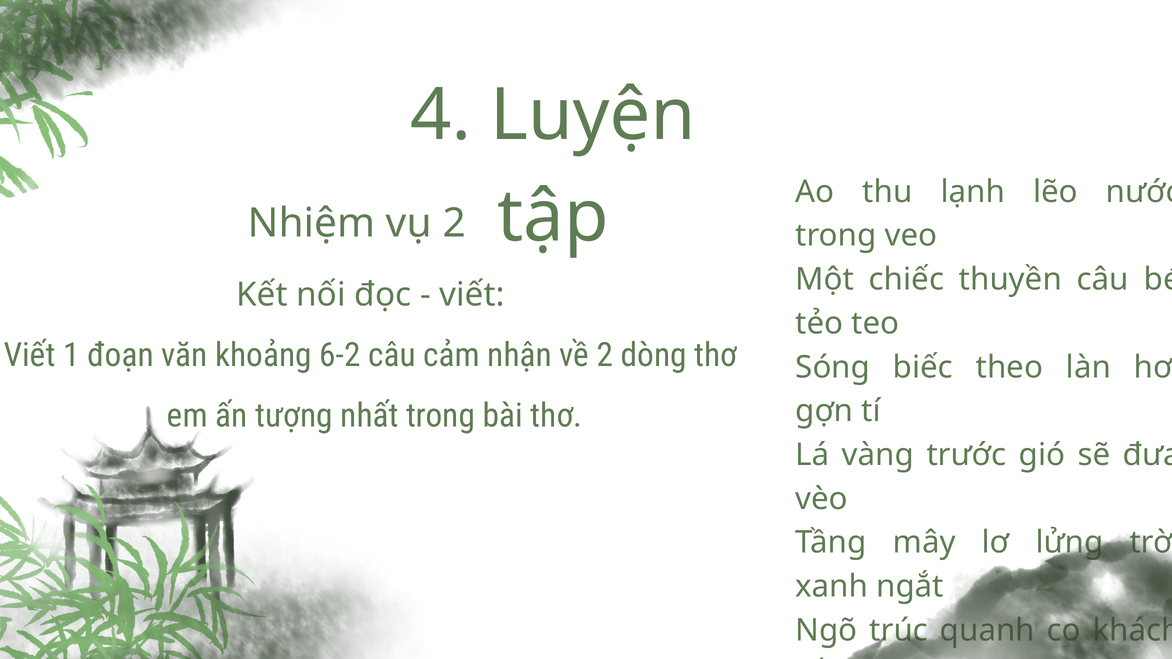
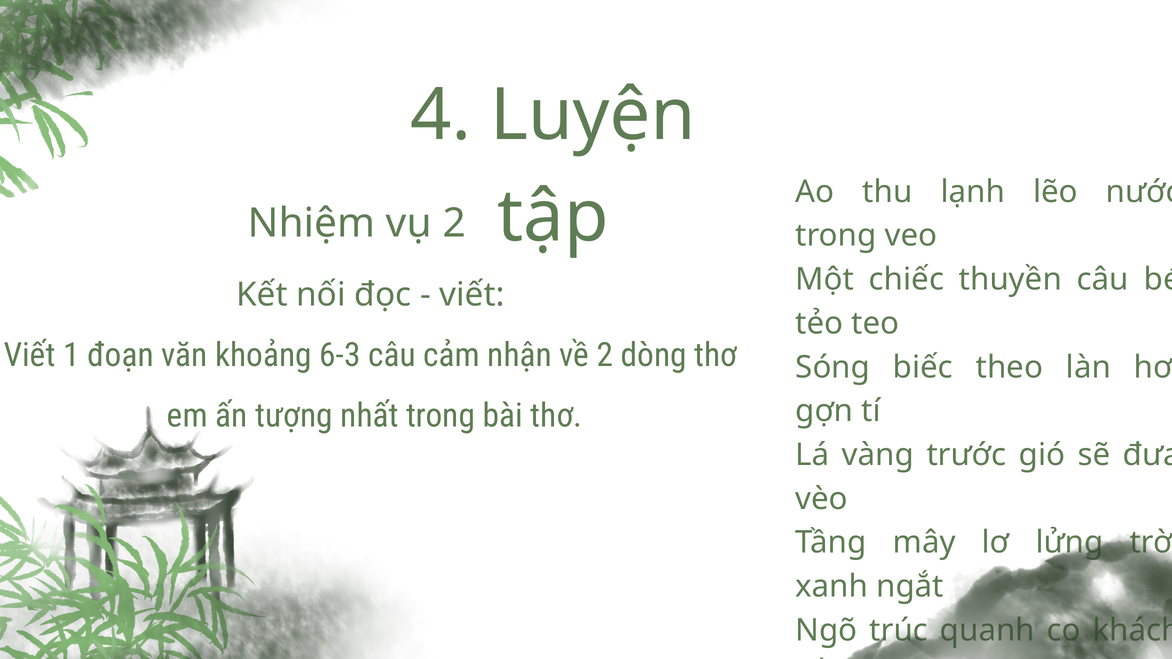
6-2: 6-2 -> 6-3 (340, 355)
